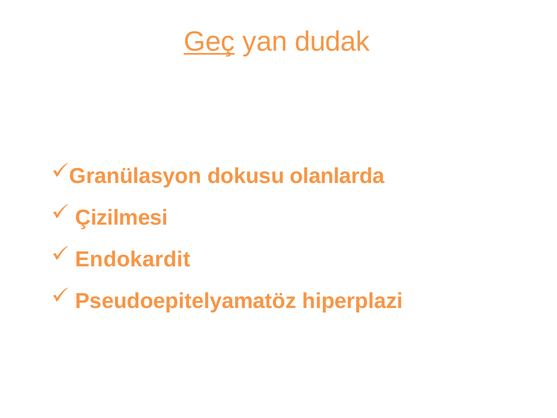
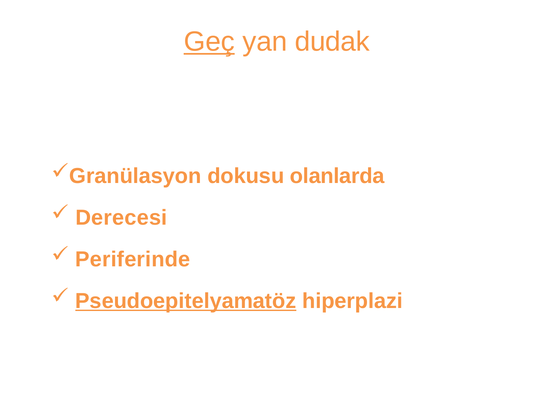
Çizilmesi: Çizilmesi -> Derecesi (121, 218)
Endokardit: Endokardit -> Periferinde (133, 259)
Pseudoepitelyamatöz underline: none -> present (186, 301)
